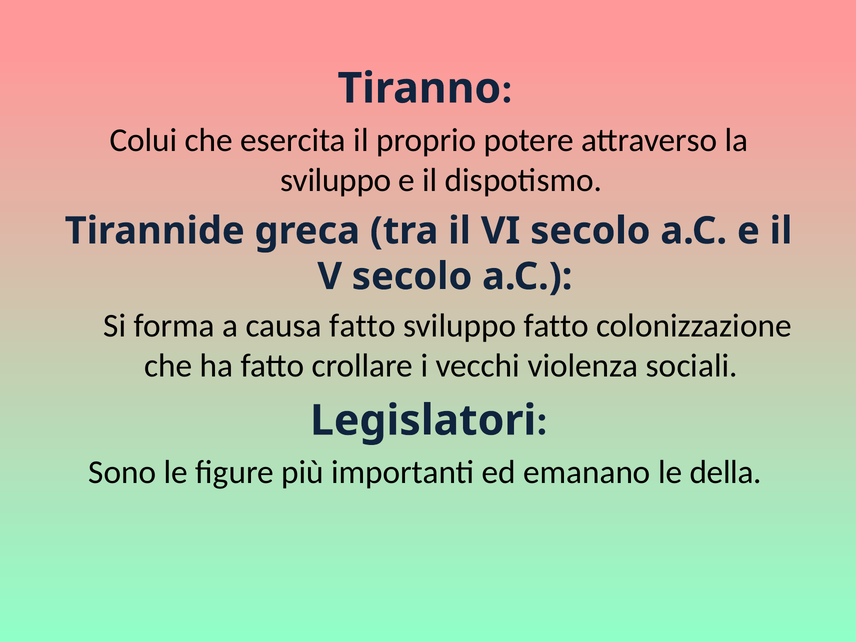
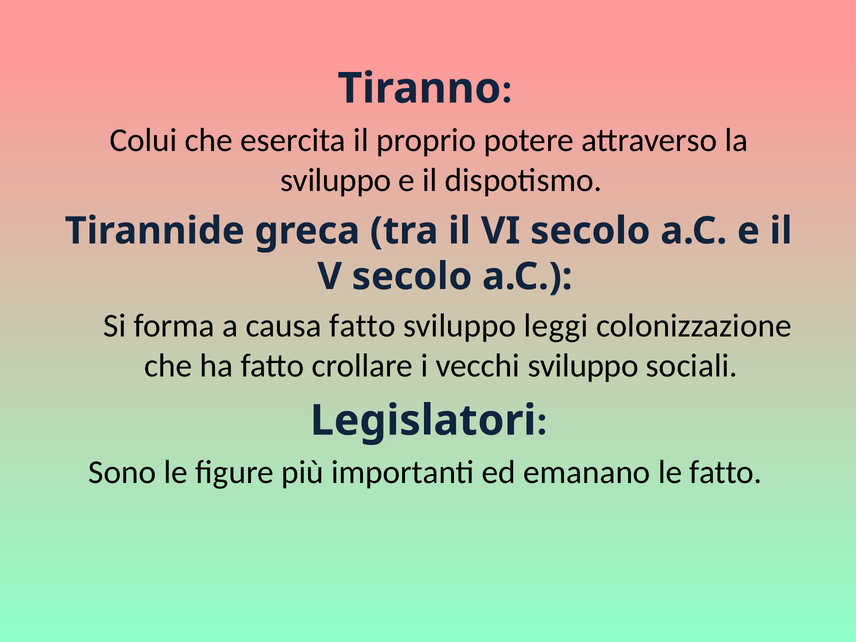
sviluppo fatto: fatto -> leggi (556, 326)
vecchi violenza: violenza -> sviluppo (583, 366)
le della: della -> fatto (726, 472)
